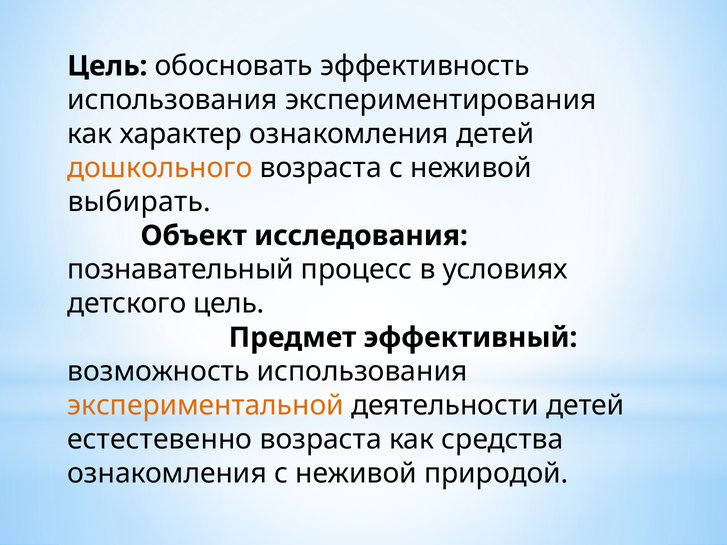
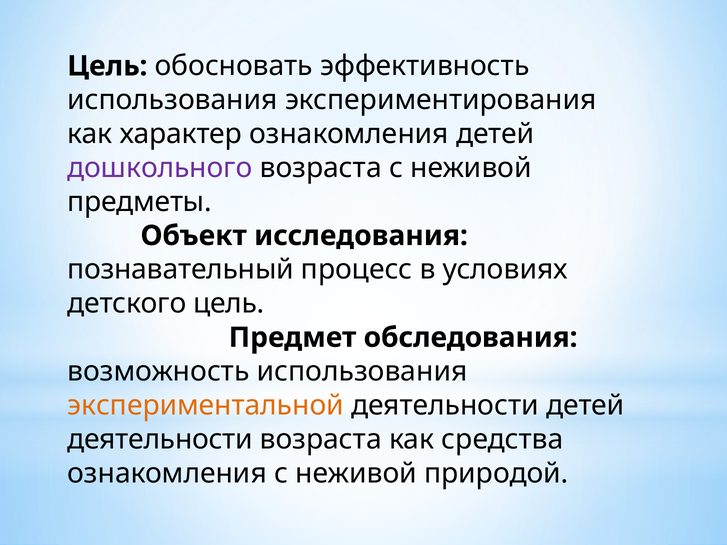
дошкольного colour: orange -> purple (160, 168)
выбирать: выбирать -> предметы (139, 202)
эффективный: эффективный -> обследования (471, 338)
естестевенно: естестевенно -> деятельности (160, 440)
